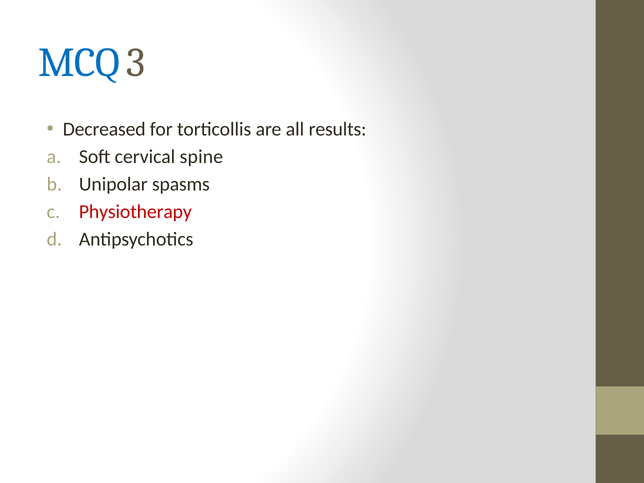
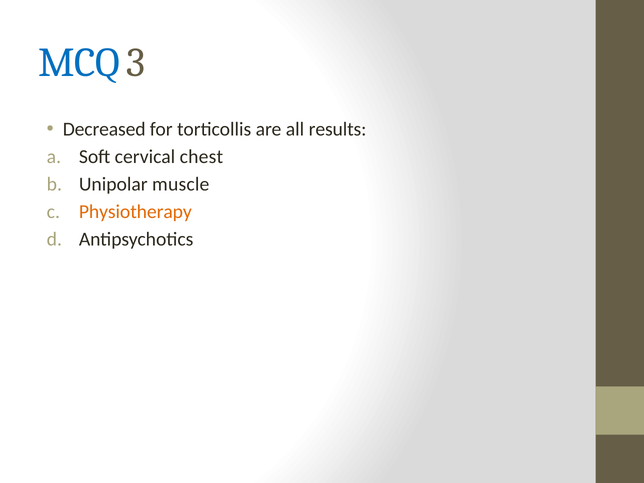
spine: spine -> chest (201, 157)
spasms: spasms -> muscle (181, 184)
Physiotherapy colour: red -> orange (135, 212)
